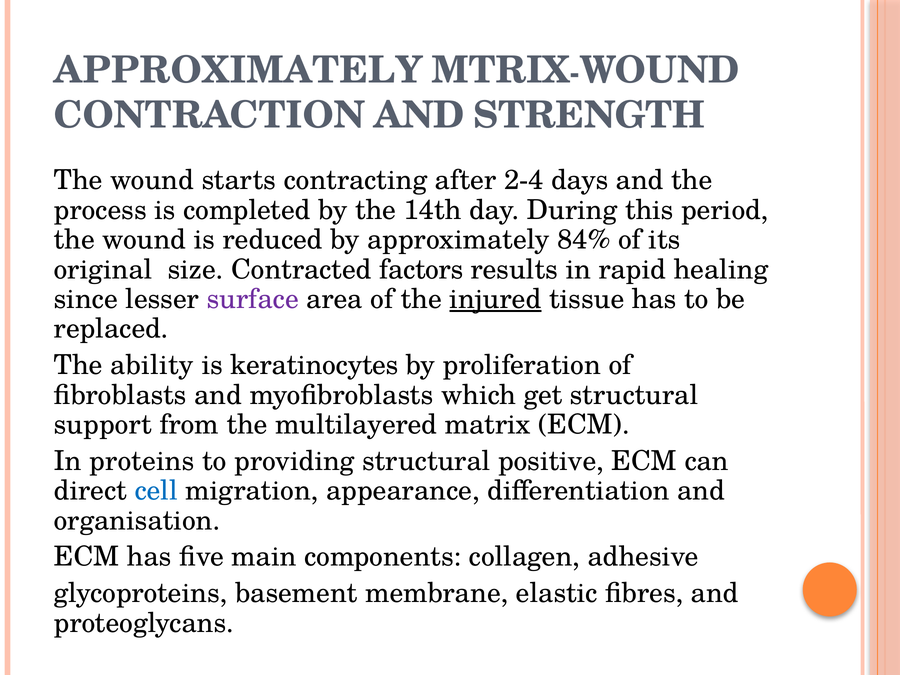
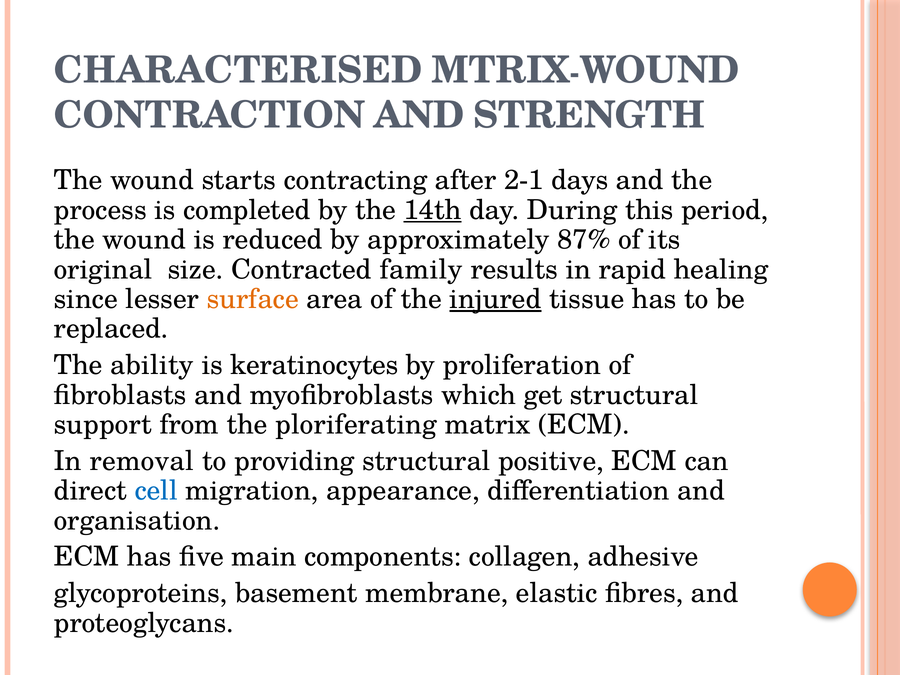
APPROXIMATELY: APPROXIMATELY -> CHARACTERISED (238, 70)
2-4: 2-4 -> 2-1 (524, 180)
14th underline: none -> present (433, 210)
84%: 84% -> 87% (584, 240)
factors: factors -> family (421, 269)
surface colour: purple -> orange (253, 299)
multilayered: multilayered -> ploriferating (356, 425)
proteins: proteins -> removal (142, 461)
